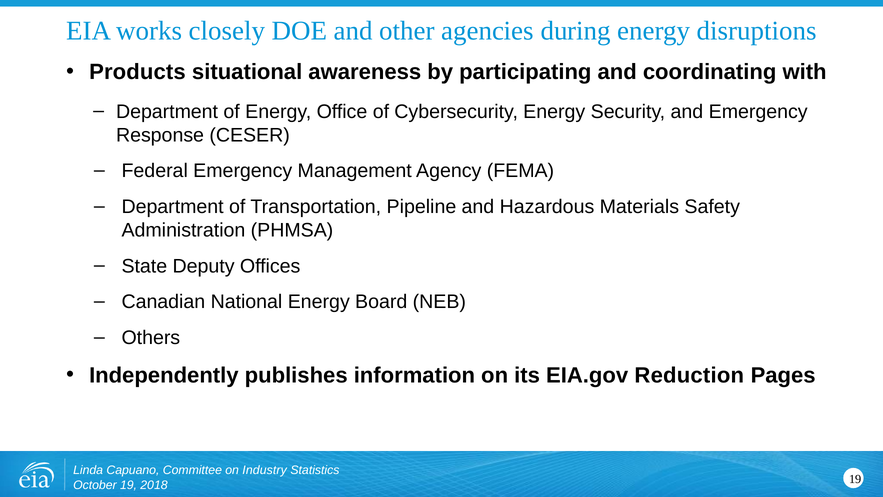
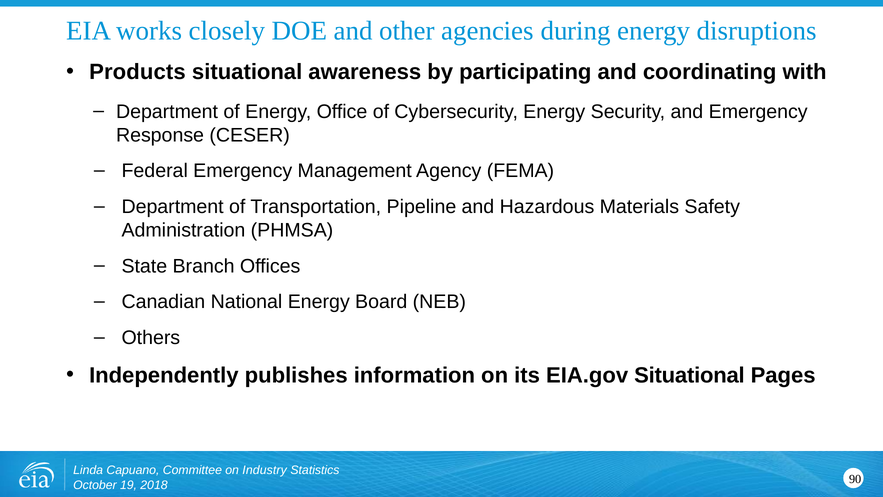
Deputy: Deputy -> Branch (204, 266)
EIA.gov Reduction: Reduction -> Situational (689, 375)
2018 19: 19 -> 90 (855, 479)
